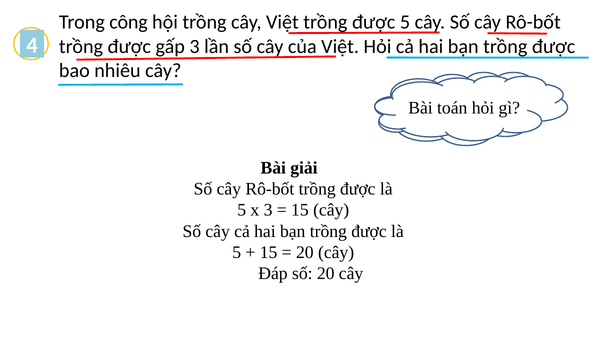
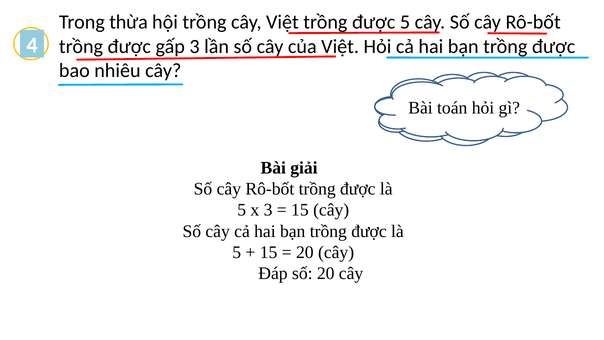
công: công -> thừa (129, 22)
